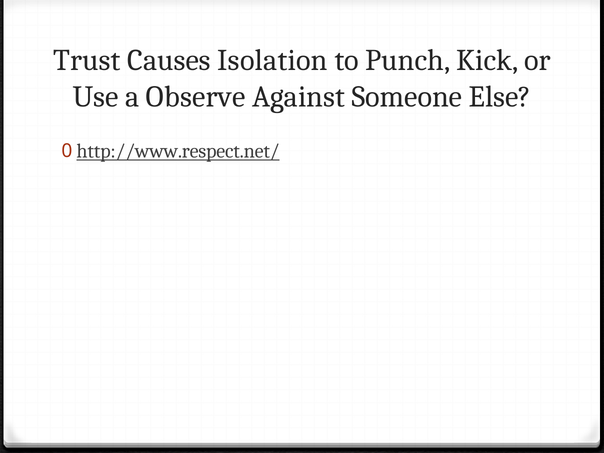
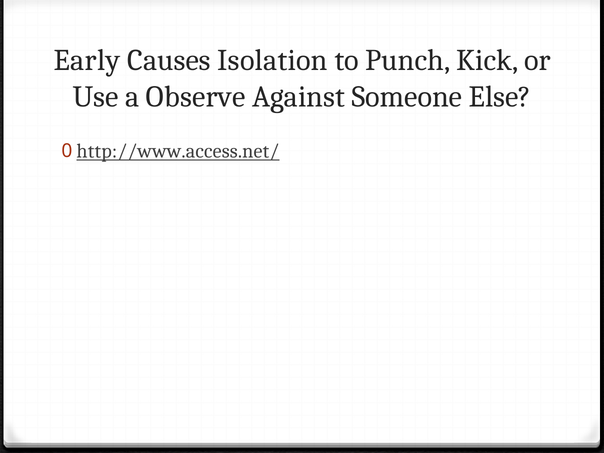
Trust: Trust -> Early (87, 60)
http://www.respect.net/: http://www.respect.net/ -> http://www.access.net/ (178, 151)
